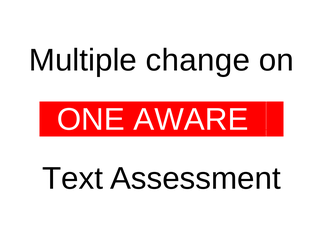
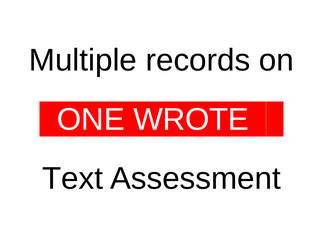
change: change -> records (198, 60)
AWARE: AWARE -> WROTE (191, 120)
